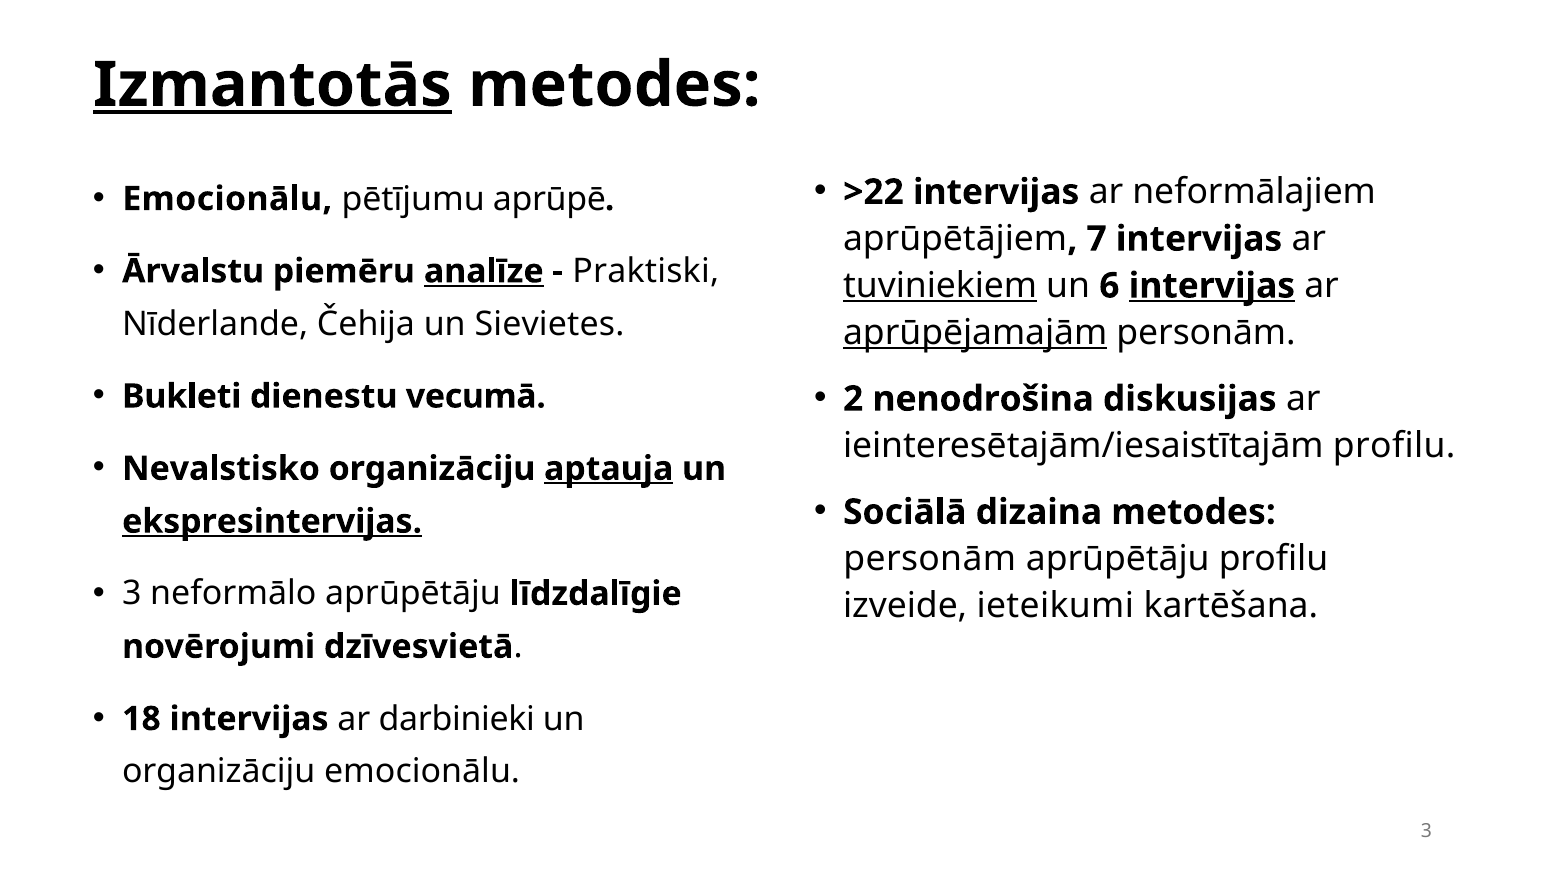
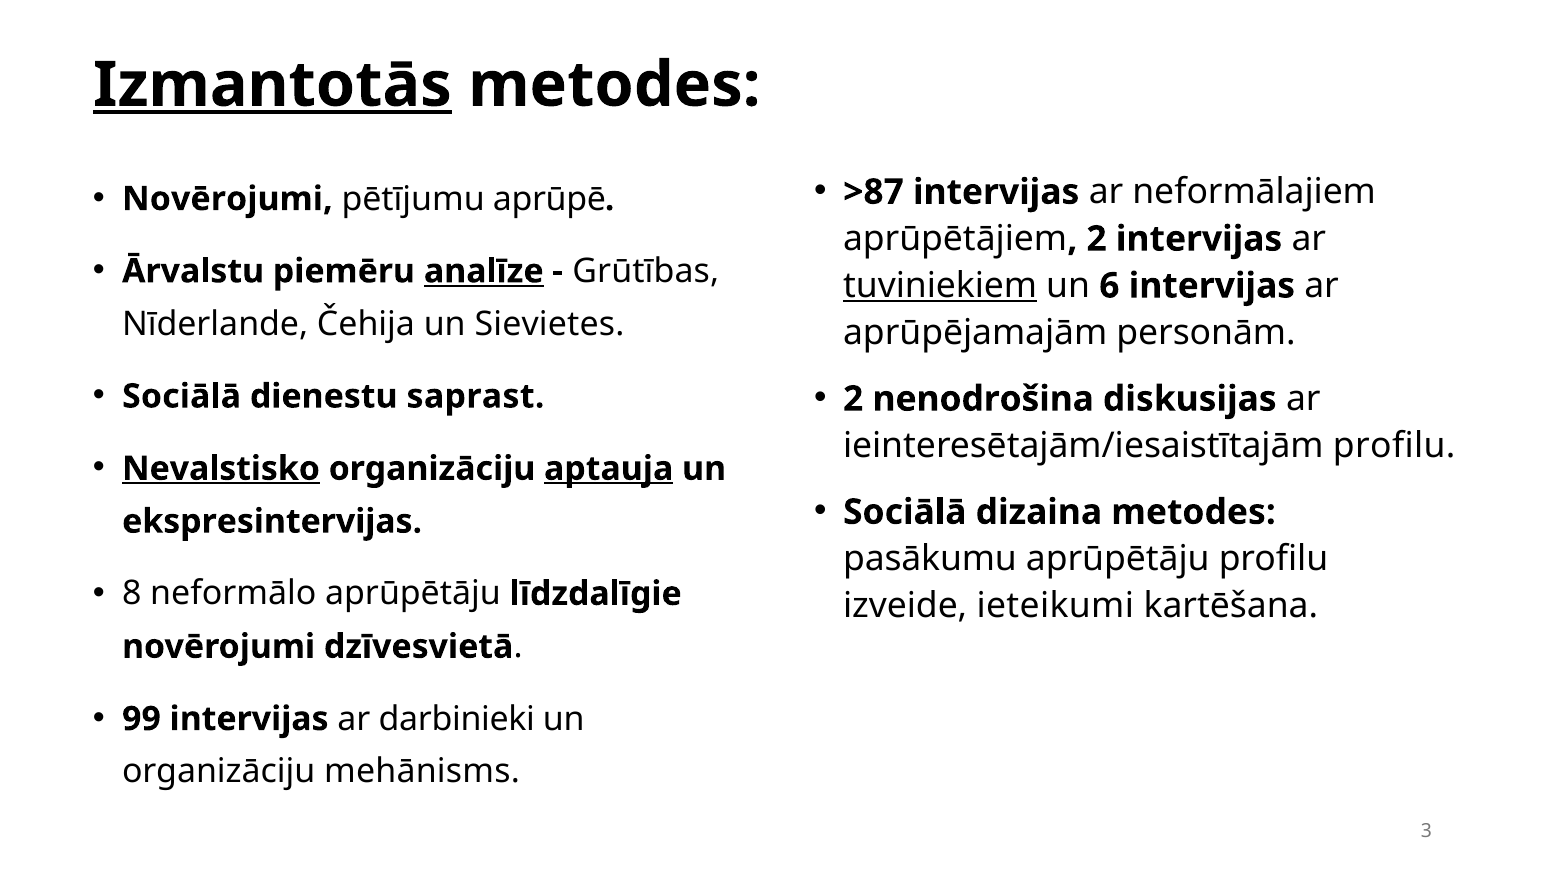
>22: >22 -> >87 (873, 192)
Emocionālu: Emocionālu -> Novērojumi (227, 199)
7: 7 -> 2 (1097, 239)
Praktiski: Praktiski -> Grūtības (646, 271)
intervijas underline: present -> none (1212, 286)
aprūpējamajām underline: present -> none (975, 333)
Bukleti: Bukleti -> Sociālā (182, 396)
vecumā: vecumā -> saprast (475, 396)
Nevalstisko underline: none -> present (221, 469)
ekspresintervijas underline: present -> none (272, 521)
personām: personām -> pasākumu (930, 559)
3: 3 -> 8 (132, 594)
18: 18 -> 99 (141, 719)
organizāciju emocionālu: emocionālu -> mehānisms (422, 772)
